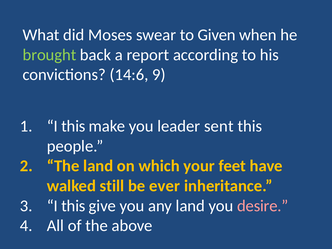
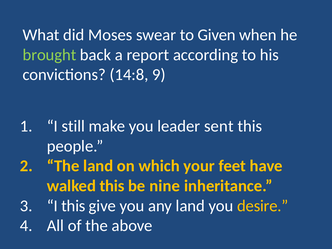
14:6: 14:6 -> 14:8 (129, 75)
this: this -> still (73, 126)
walked still: still -> this (112, 186)
ever: ever -> nine (165, 186)
desire colour: pink -> yellow (263, 206)
